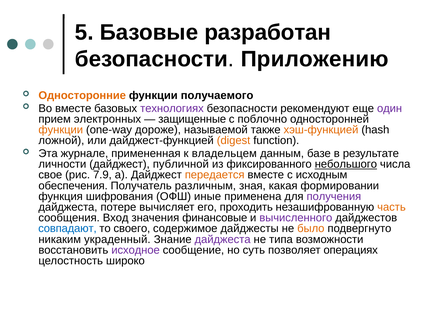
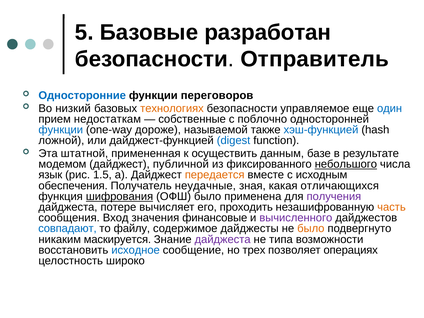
Приложению: Приложению -> Отправитель (315, 59)
Односторонние colour: orange -> blue (82, 95)
получаемого: получаемого -> переговоров (217, 95)
Во вместе: вместе -> низкий (73, 108)
технологиях colour: purple -> orange (172, 108)
рекомендуют: рекомендуют -> управляемое (315, 108)
один colour: purple -> blue (390, 108)
электронных: электронных -> недостаткам (107, 119)
защищенные: защищенные -> собственные (192, 119)
функции colour: orange -> blue (61, 130)
хэш-функцией colour: orange -> blue (321, 130)
digest colour: orange -> blue (234, 141)
журнале: журнале -> штатной (84, 154)
владельцем: владельцем -> осуществить (224, 154)
личности: личности -> модемом (62, 164)
свое: свое -> язык (50, 175)
7.9: 7.9 -> 1.5 (102, 175)
различным: различным -> неудачные (205, 186)
формировании: формировании -> отличающихся (340, 186)
шифрования underline: none -> present (120, 196)
ОФШ иные: иные -> было (208, 196)
своего: своего -> файлу (132, 229)
украденный: украденный -> маскируется (117, 239)
исходное colour: purple -> blue (136, 250)
суть: суть -> трех (254, 250)
